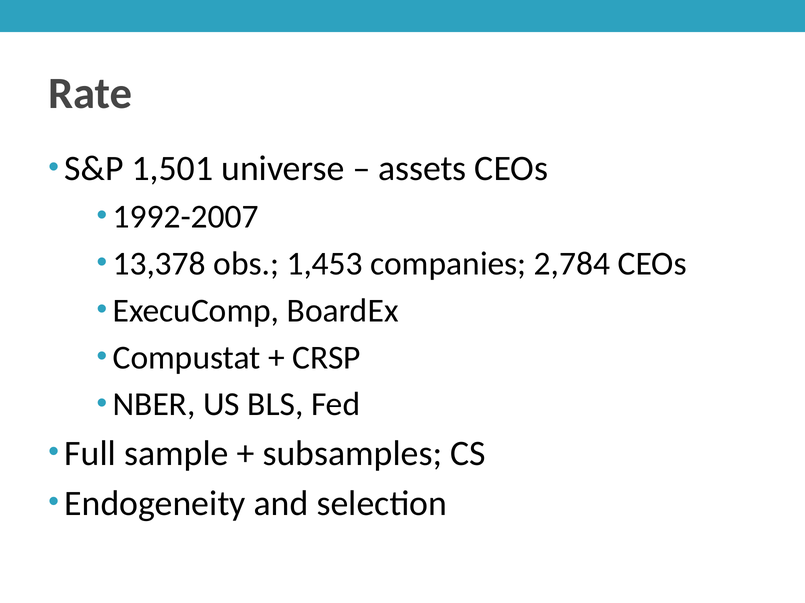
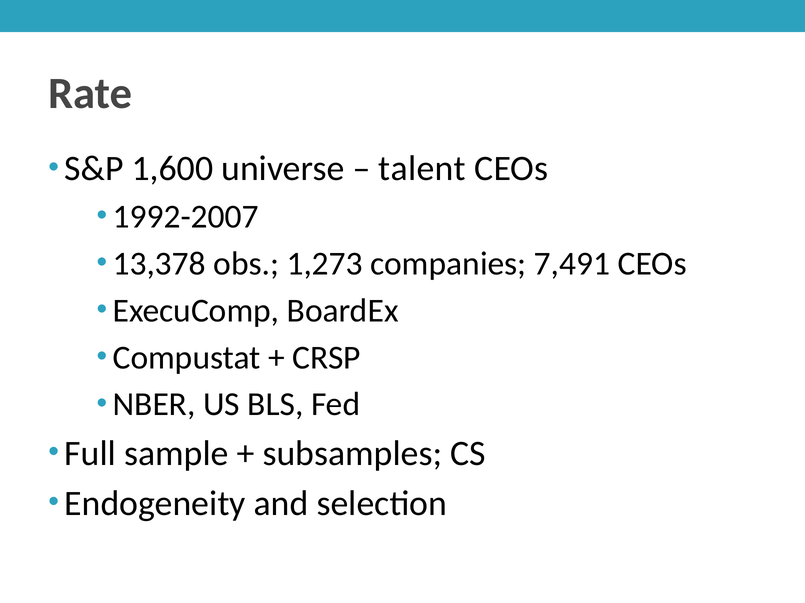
1,501: 1,501 -> 1,600 (172, 169)
assets: assets -> talent (422, 169)
1,453: 1,453 -> 1,273 (325, 264)
2,784: 2,784 -> 7,491 (572, 264)
